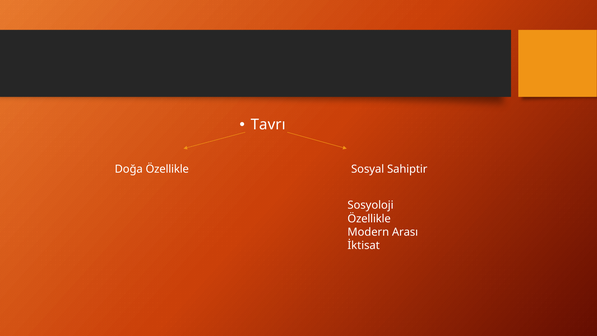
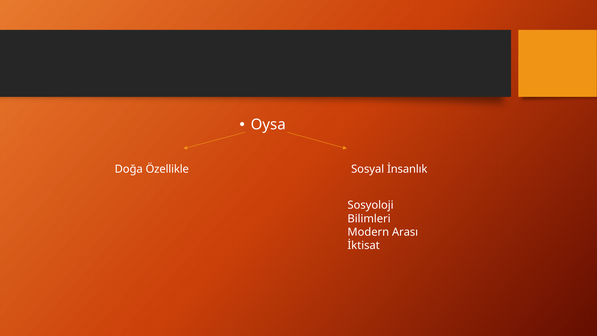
Tavrı: Tavrı -> Oysa (268, 125)
Sahiptir: Sahiptir -> İnsanlık (407, 169)
Özellikle: Özellikle -> Bilimleri (369, 219)
